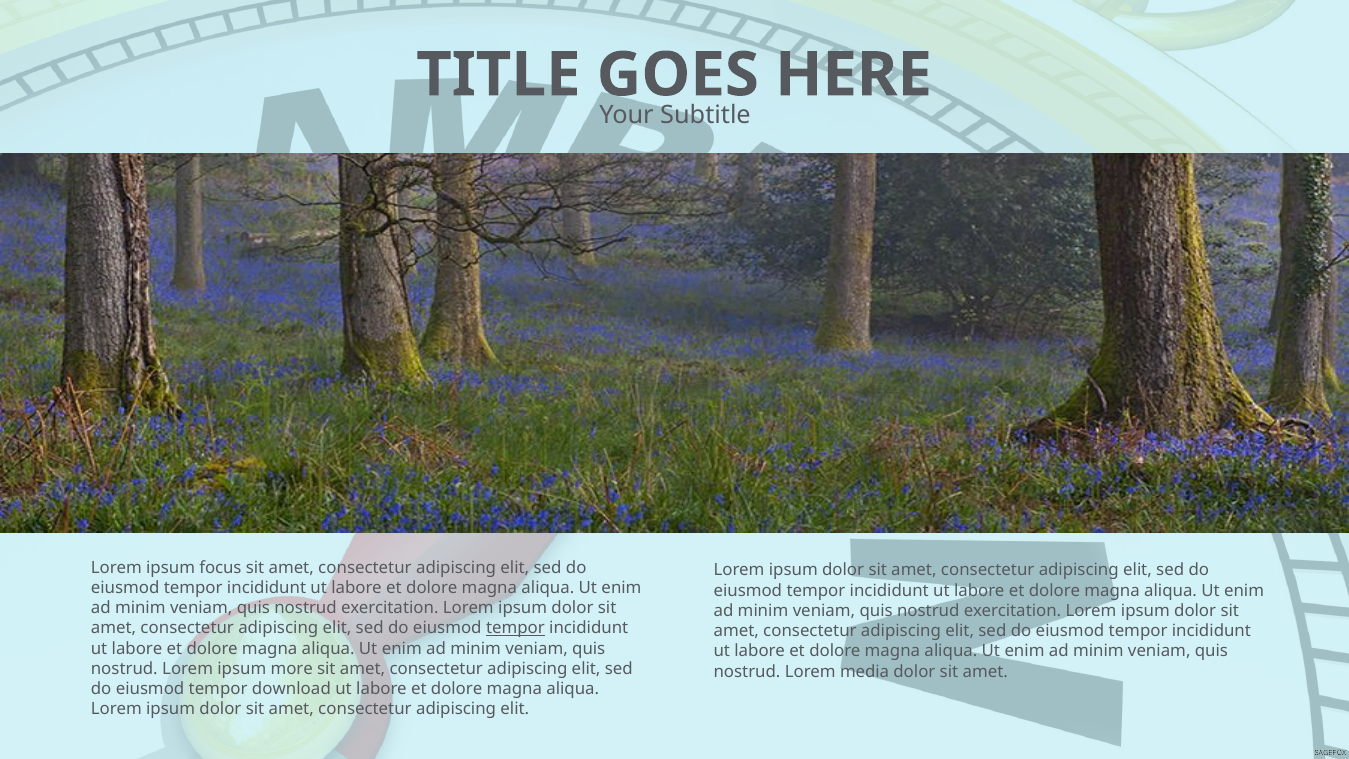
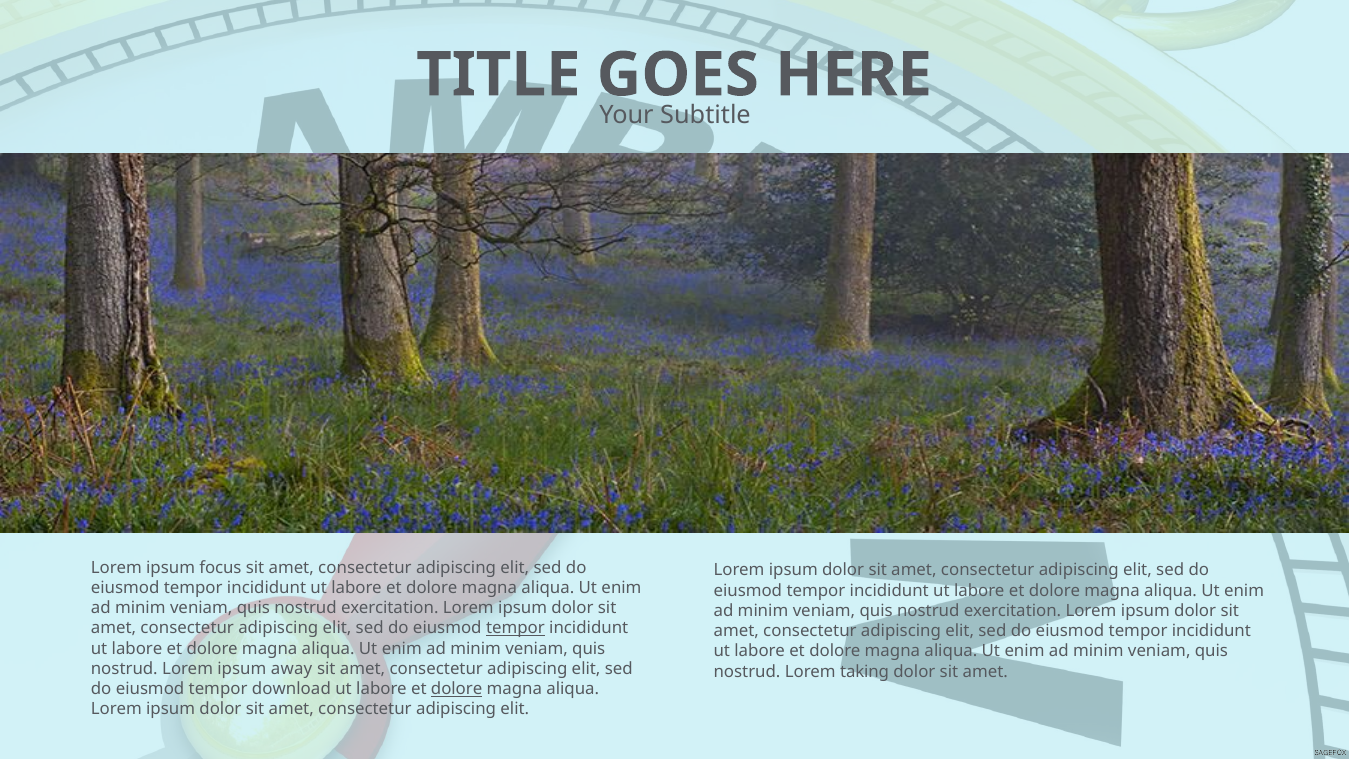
more: more -> away (292, 669)
media: media -> taking (865, 671)
dolore underline: none -> present (457, 689)
